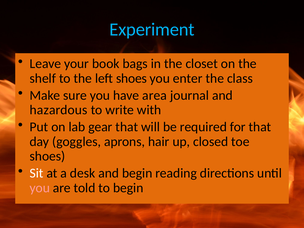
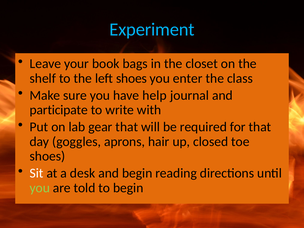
area: area -> help (155, 95)
hazardous: hazardous -> participate (59, 110)
you colour: pink -> light green (40, 188)
